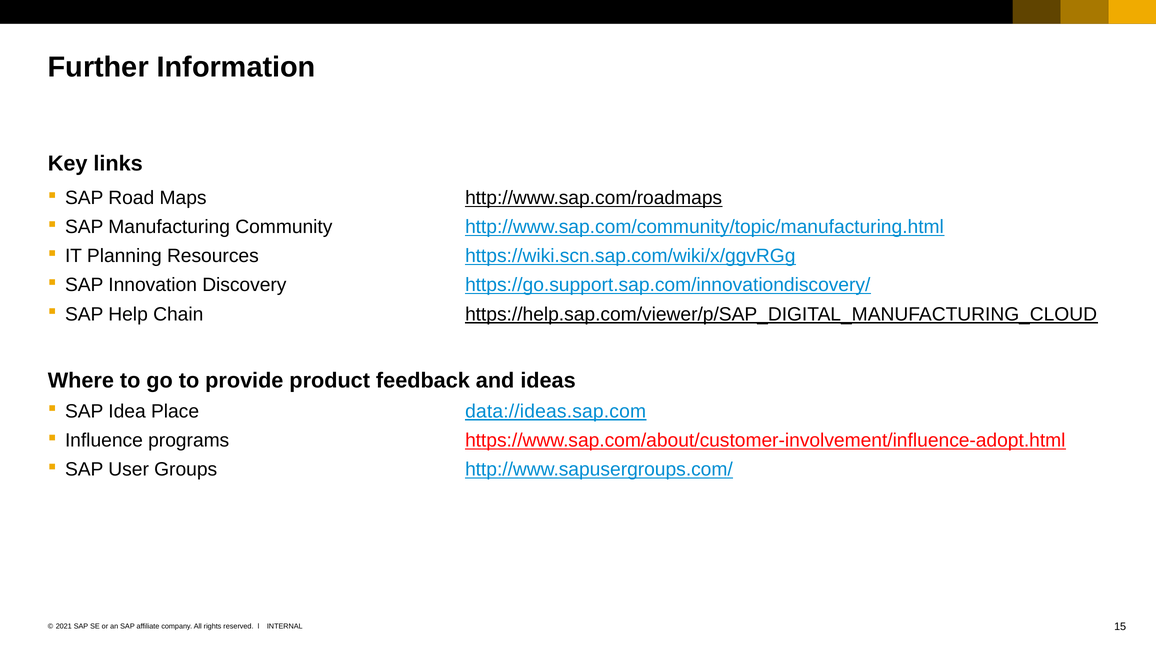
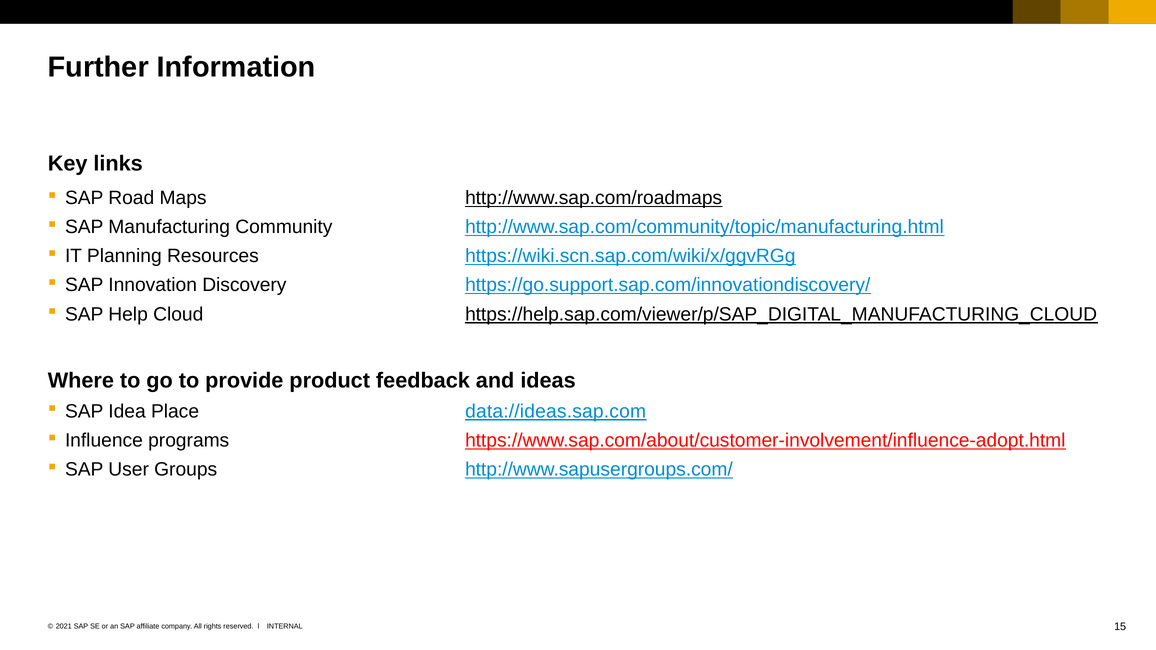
Chain: Chain -> Cloud (178, 314)
